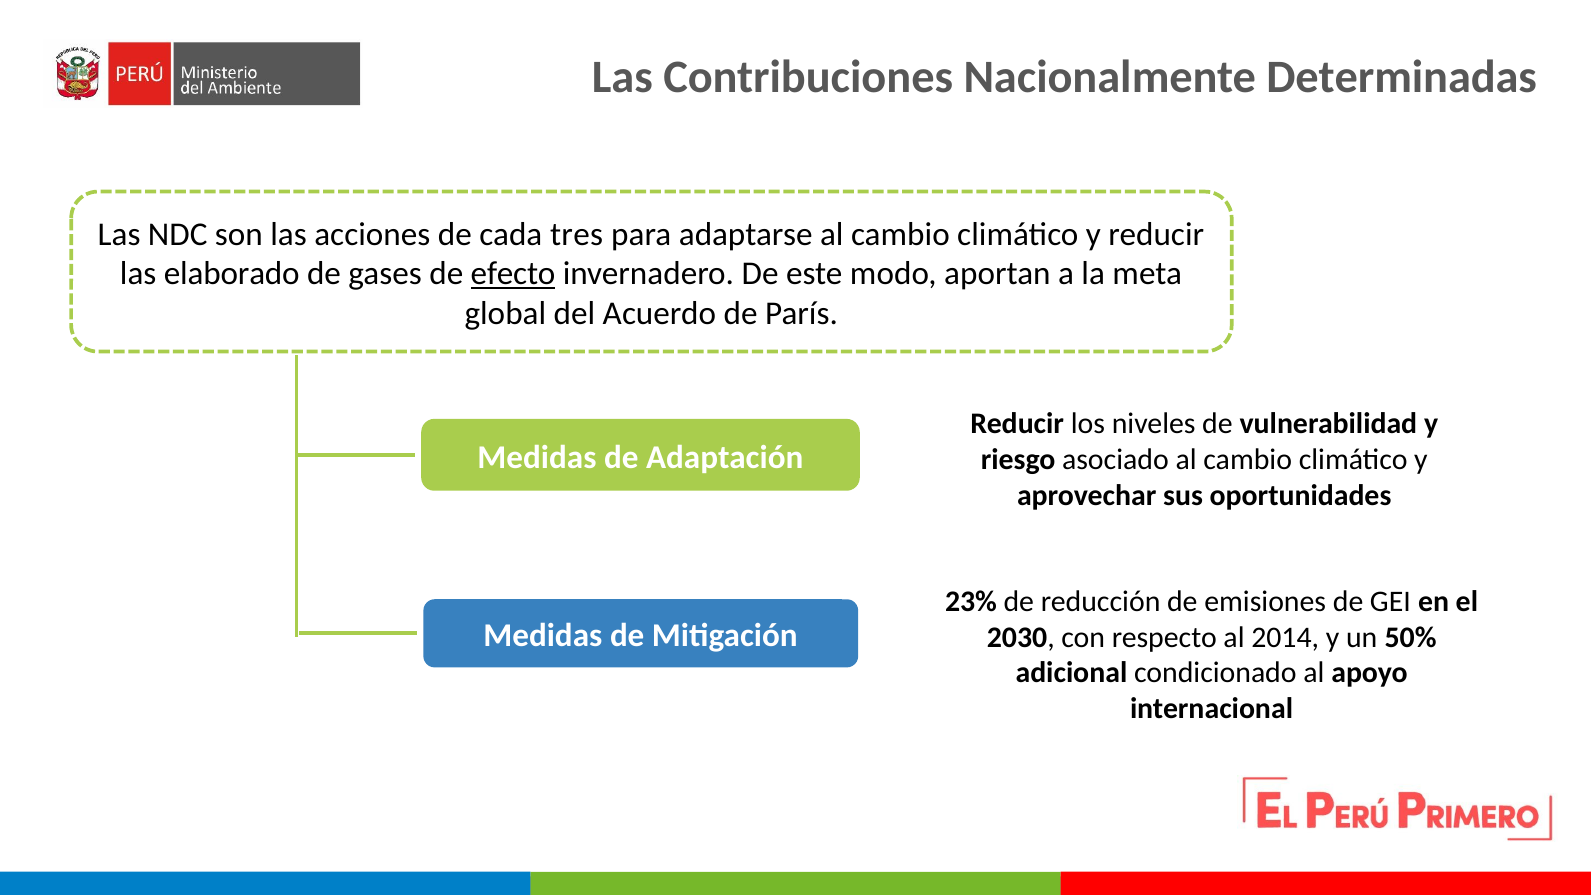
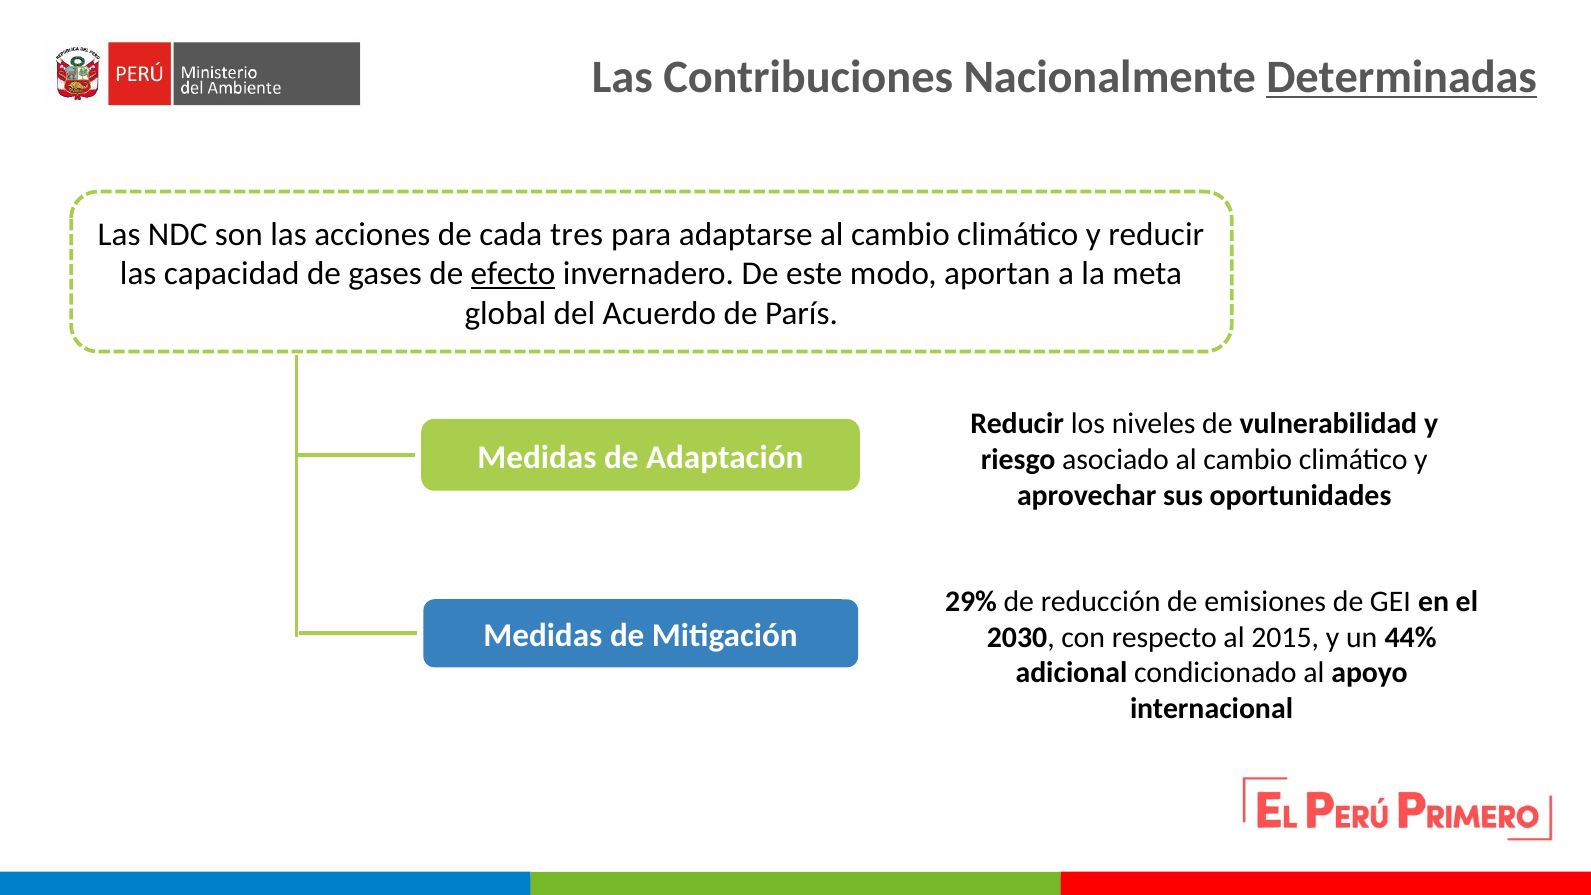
Determinadas underline: none -> present (1402, 77)
elaborado: elaborado -> capacidad (232, 274)
23%: 23% -> 29% (971, 601)
2014: 2014 -> 2015 (1285, 637)
50%: 50% -> 44% (1411, 637)
